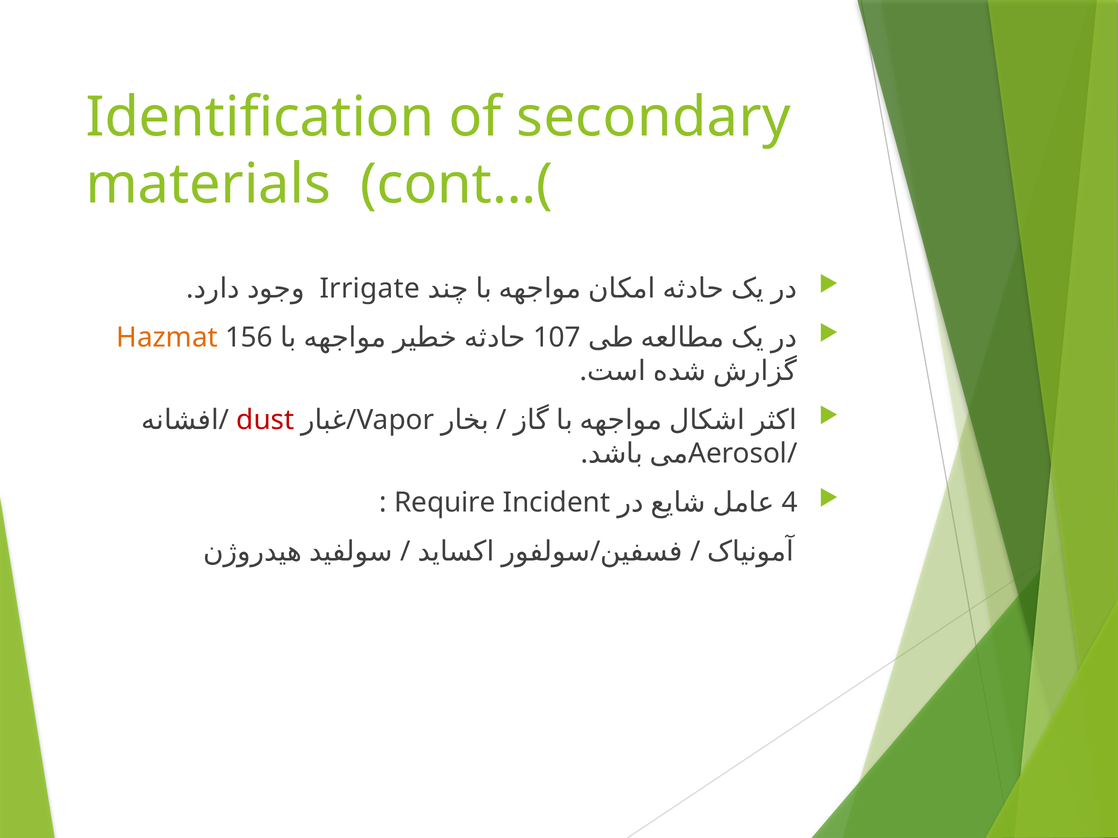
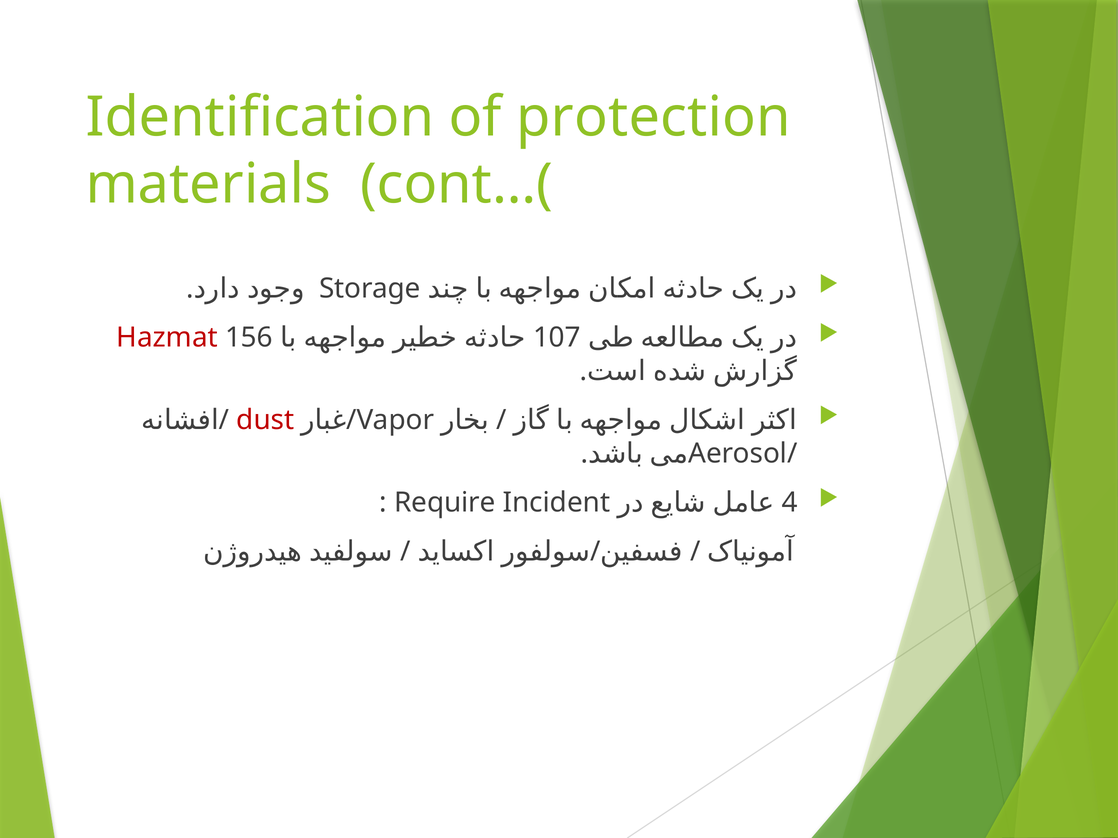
secondary: secondary -> protection (654, 118)
Irrigate: Irrigate -> Storage (370, 288)
Hazmat colour: orange -> red (167, 338)
